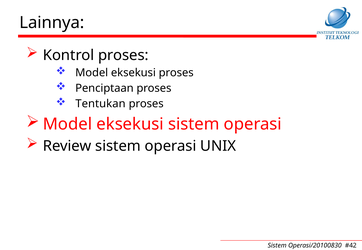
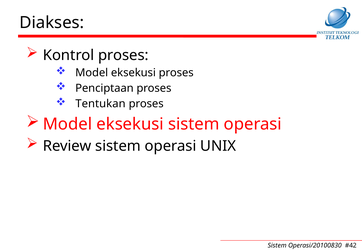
Lainnya: Lainnya -> Diakses (52, 23)
